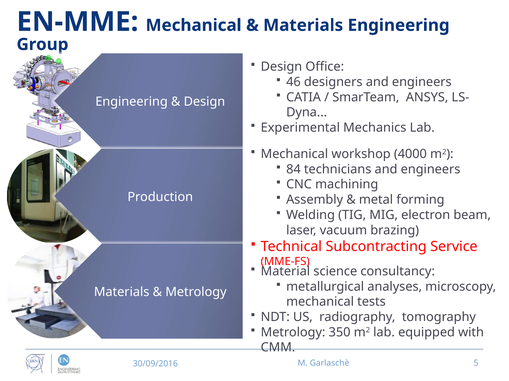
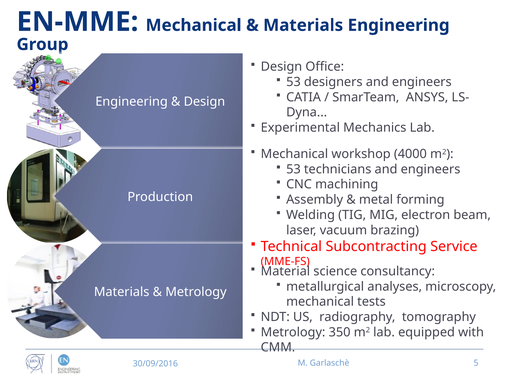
46: 46 -> 53 (293, 82)
84: 84 -> 53 (293, 170)
